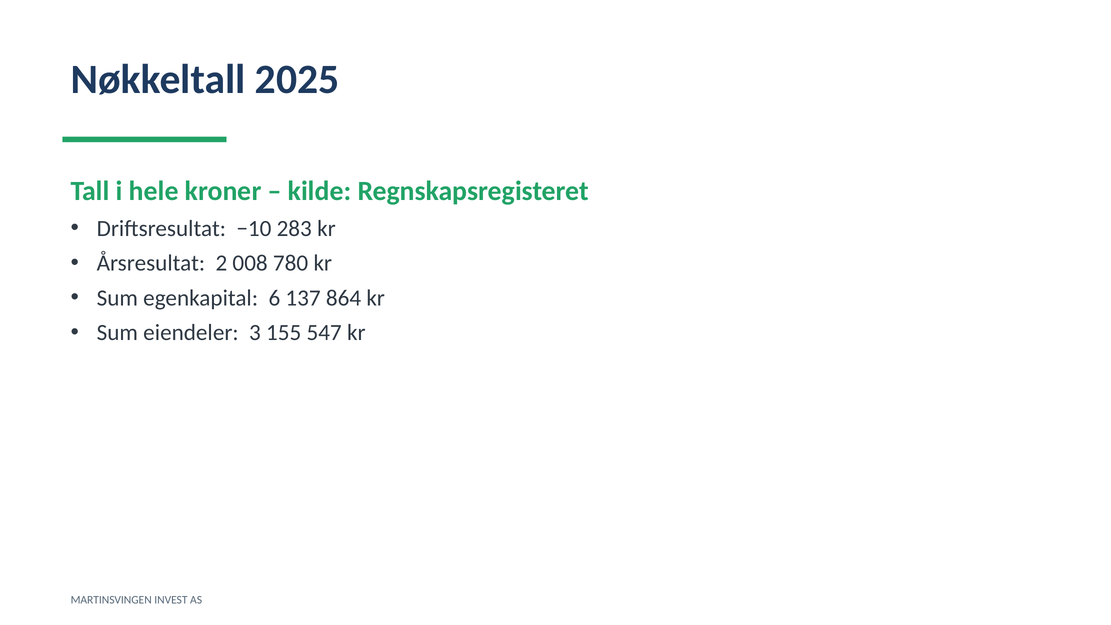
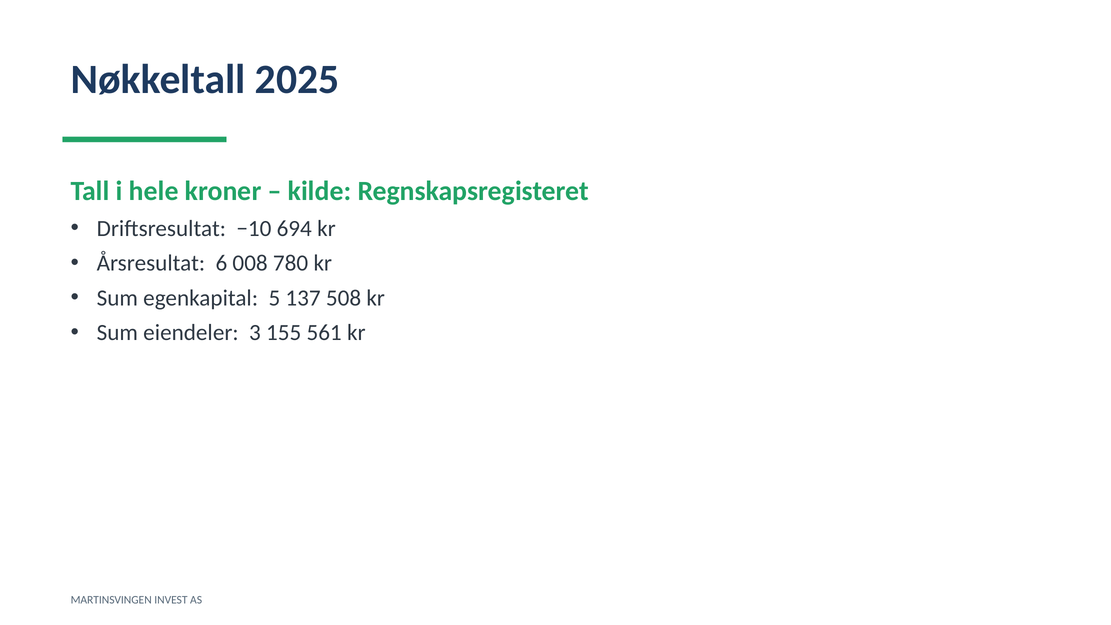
283: 283 -> 694 (294, 228)
2: 2 -> 6 (221, 263)
6: 6 -> 5 (274, 298)
864: 864 -> 508 (344, 298)
547: 547 -> 561 (324, 333)
